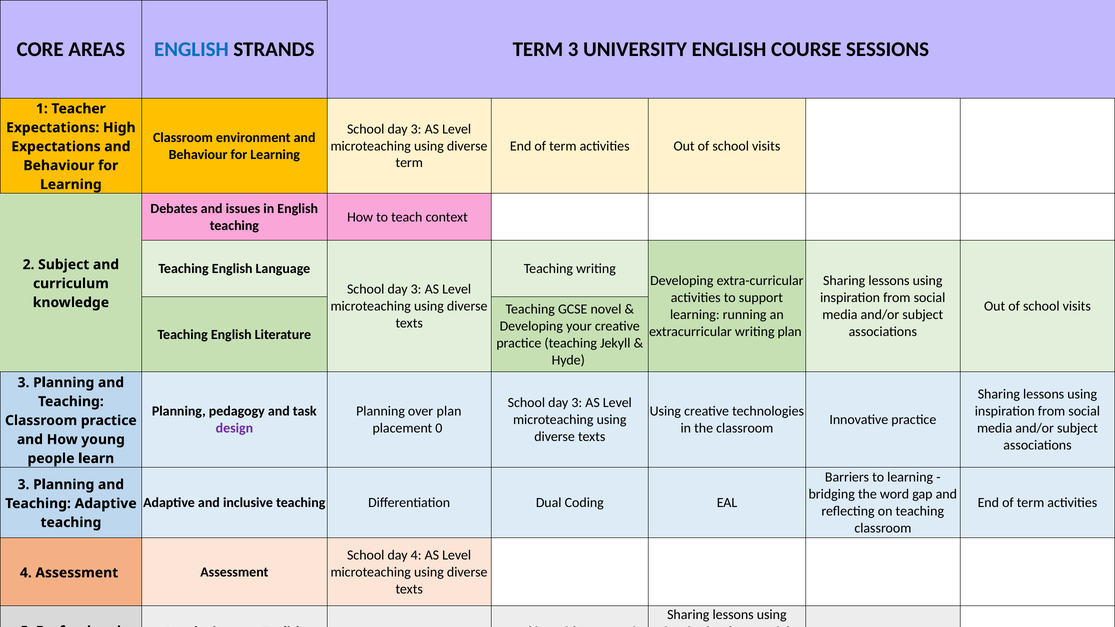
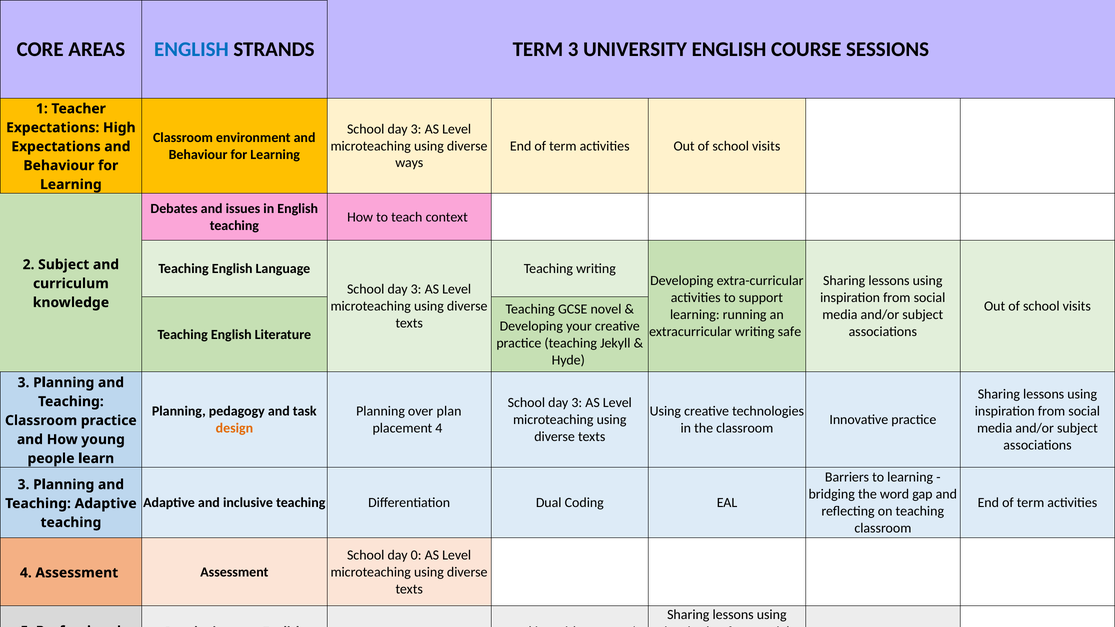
term: term -> ways (409, 163)
writing plan: plan -> safe (789, 332)
design colour: purple -> orange (234, 428)
placement 0: 0 -> 4 (439, 428)
day 4: 4 -> 0 (416, 555)
